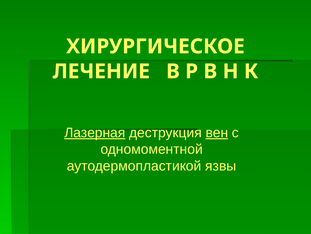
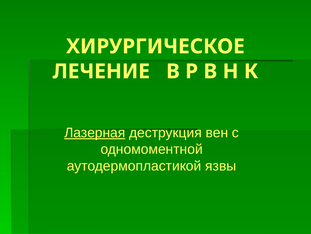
вен underline: present -> none (217, 132)
